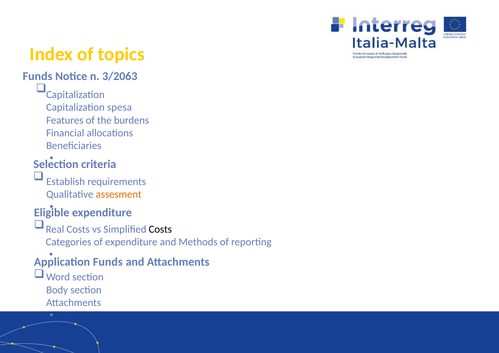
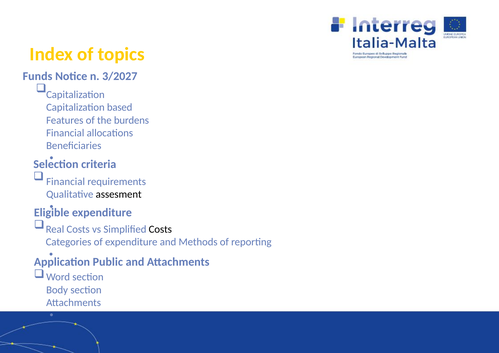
3/2063: 3/2063 -> 3/2027 (120, 76)
spesa: spesa -> based (120, 107)
Establish: Establish -> Financial (66, 182)
assesment colour: orange -> black (119, 194)
Application Funds: Funds -> Public (108, 262)
